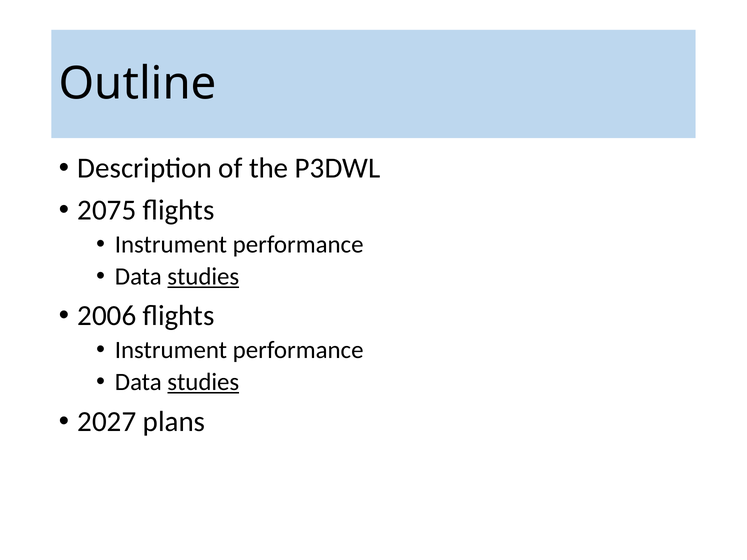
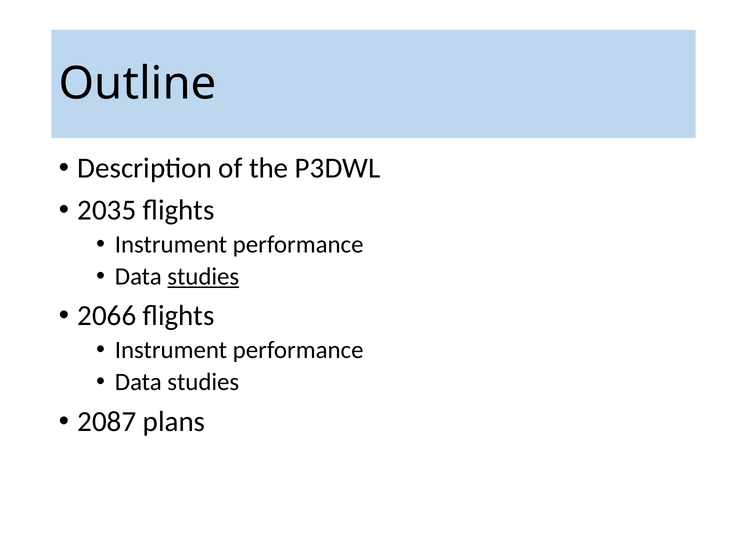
2075: 2075 -> 2035 (107, 210)
2006: 2006 -> 2066 (107, 316)
studies underline: present -> none (203, 382)
2027: 2027 -> 2087 (107, 422)
